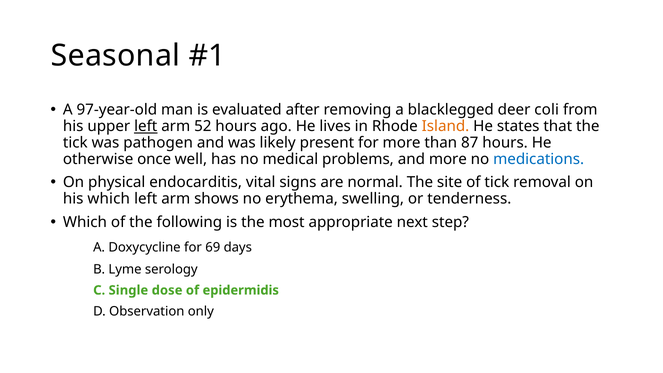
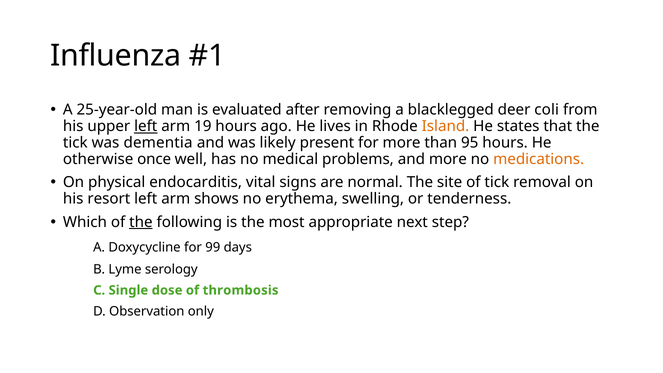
Seasonal: Seasonal -> Influenza (116, 56)
97-year-old: 97-year-old -> 25-year-old (117, 110)
52: 52 -> 19 (203, 126)
pathogen: pathogen -> dementia (158, 143)
87: 87 -> 95 (470, 143)
medications colour: blue -> orange (539, 159)
his which: which -> resort (109, 199)
the underline: none -> present (141, 222)
69: 69 -> 99 (213, 247)
epidermidis: epidermidis -> thrombosis (241, 290)
